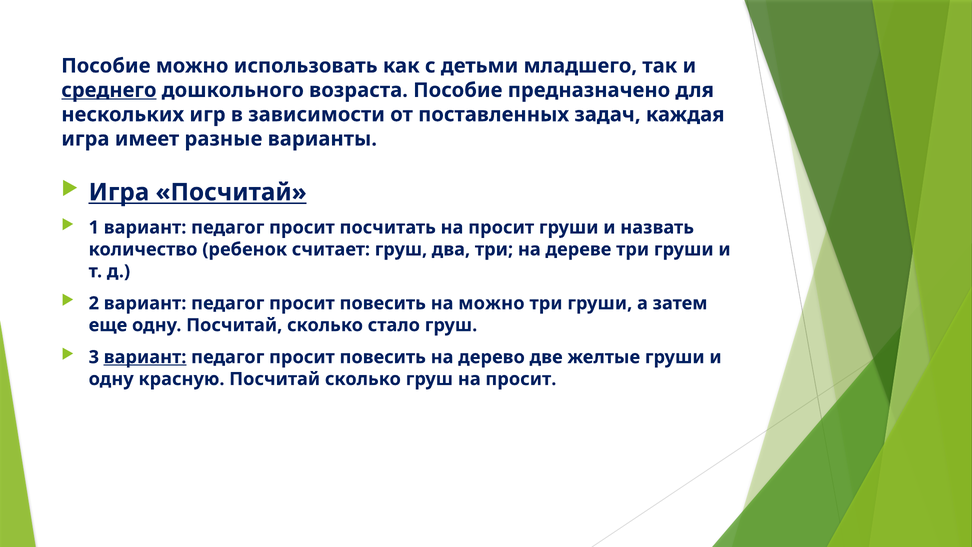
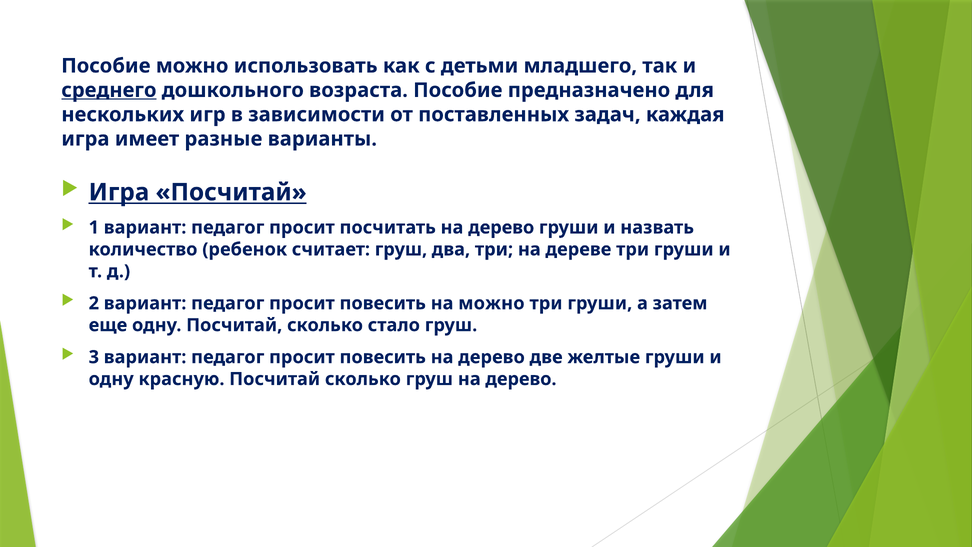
посчитать на просит: просит -> дерево (501, 227)
вариант underline: present -> none (145, 357)
груш на просит: просит -> дерево (521, 379)
